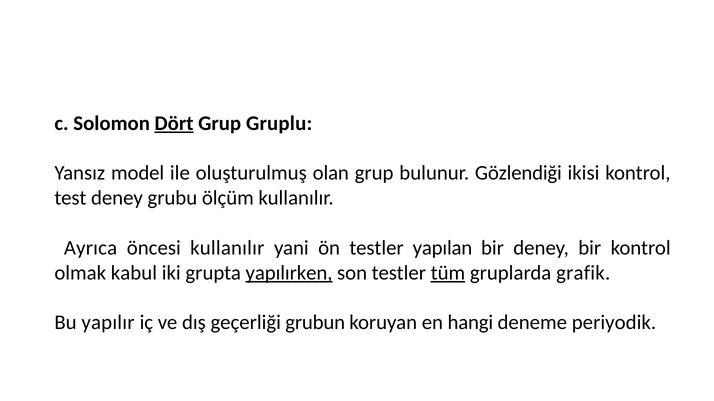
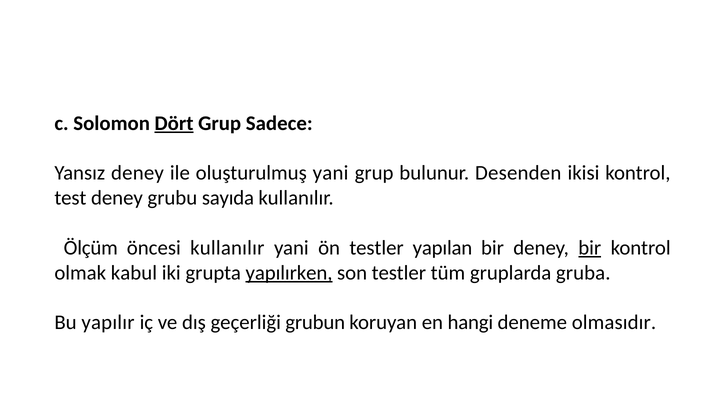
Gruplu: Gruplu -> Sadece (279, 123)
Yansız model: model -> deney (137, 173)
oluşturulmuş olan: olan -> yani (331, 173)
Gözlendiği: Gözlendiği -> Desenden (518, 173)
ölçüm: ölçüm -> sayıda (228, 198)
Ayrıca: Ayrıca -> Ölçüm (91, 248)
bir underline: none -> present (590, 248)
tüm underline: present -> none (448, 273)
grafik: grafik -> gruba (583, 273)
periyodik: periyodik -> olmasıdır (614, 323)
